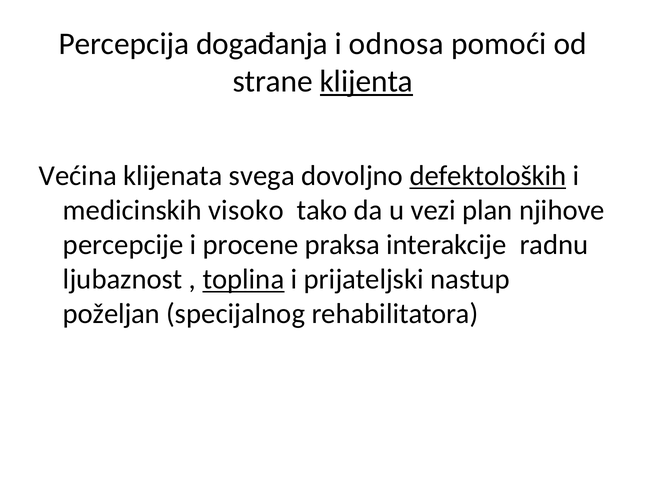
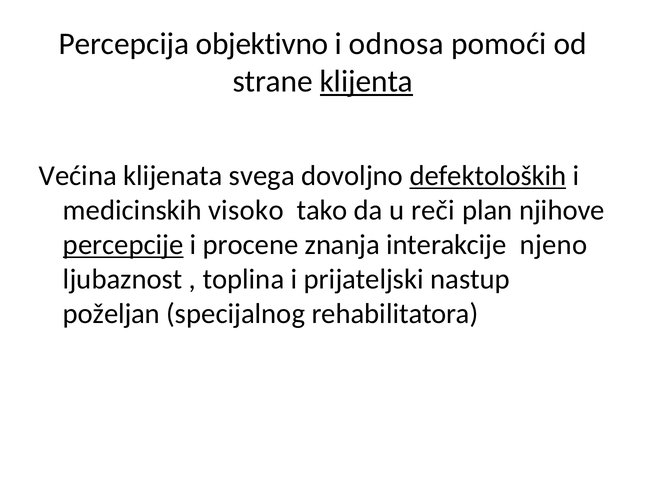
događanja: događanja -> objektivno (262, 44)
vezi: vezi -> reči (433, 210)
percepcije underline: none -> present (123, 245)
praksa: praksa -> znanja (342, 245)
radnu: radnu -> njeno (554, 245)
toplina underline: present -> none (243, 279)
